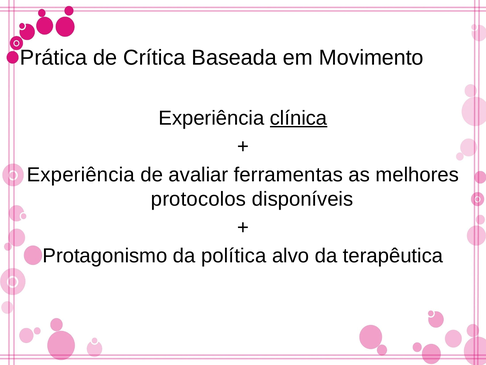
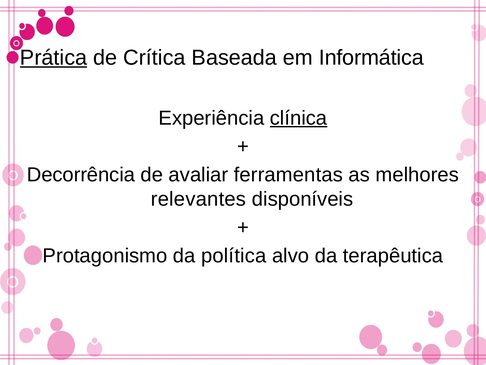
Prática underline: none -> present (54, 58)
Movimento: Movimento -> Informática (371, 58)
Experiência: Experiência -> Decorrência (81, 175)
protocolos: protocolos -> relevantes (198, 199)
